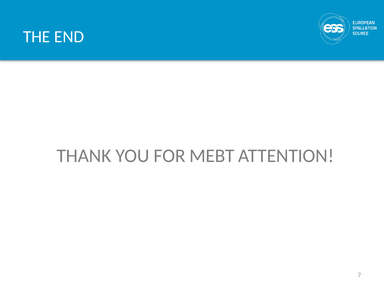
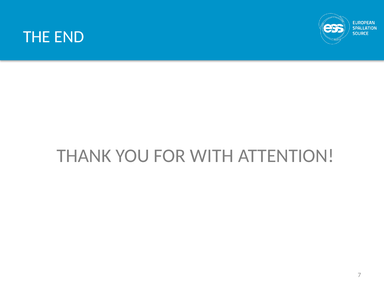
MEBT: MEBT -> WITH (212, 156)
